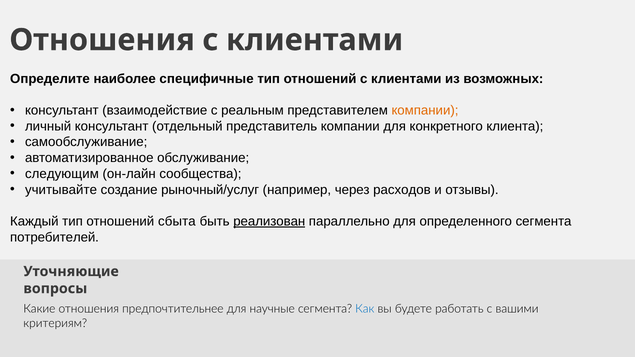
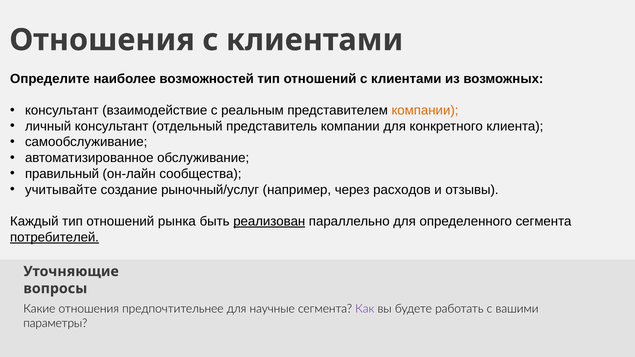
специфичные: специфичные -> возможностей (207, 79)
следующим: следующим -> правильный (62, 174)
сбыта: сбыта -> рынка (177, 222)
потребителей underline: none -> present (54, 237)
Как colour: blue -> purple (365, 309)
критериям: критериям -> параметры (55, 323)
